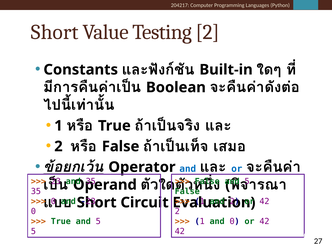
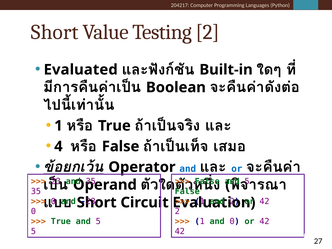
Constants: Constants -> Evaluated (81, 70)
2: 2 -> 4 (58, 146)
